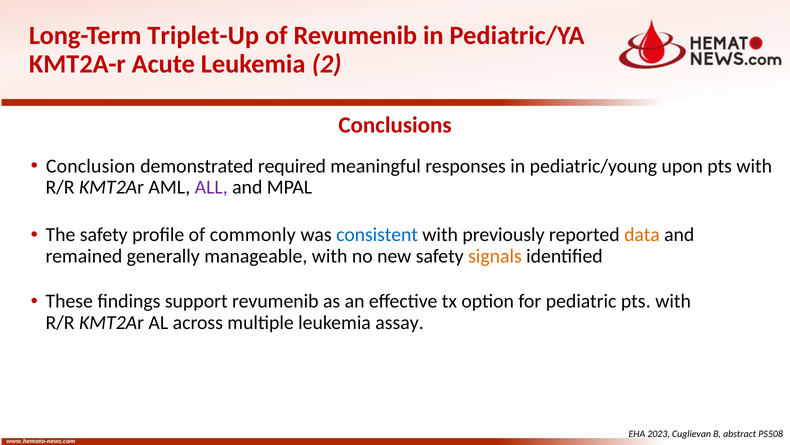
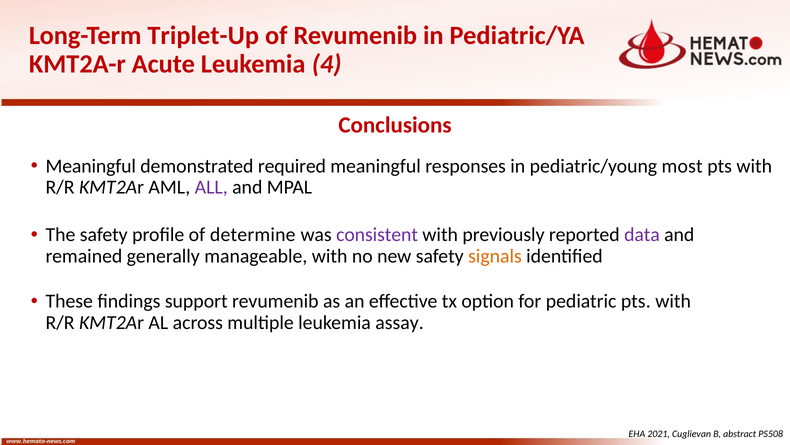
2: 2 -> 4 (327, 64)
Conclusion: Conclusion -> Meaningful (91, 166)
upon: upon -> most (682, 166)
commonly: commonly -> determine (253, 235)
consistent colour: blue -> purple (377, 235)
data colour: orange -> purple (642, 235)
2023: 2023 -> 2021 (659, 433)
